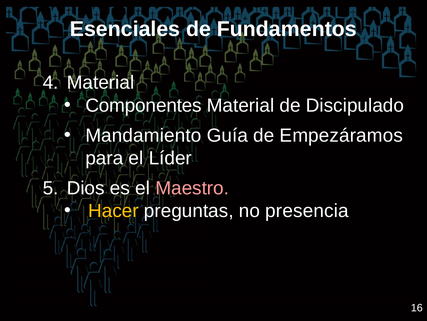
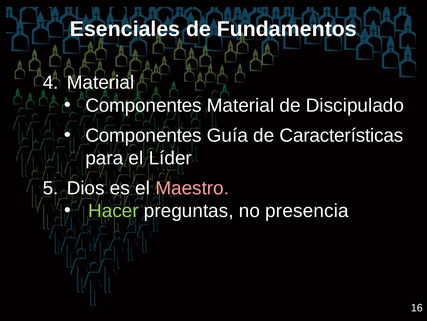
Mandamiento: Mandamiento -> Componentes (144, 135)
Empezáramos: Empezáramos -> Características (341, 135)
Hacer colour: yellow -> light green (113, 211)
